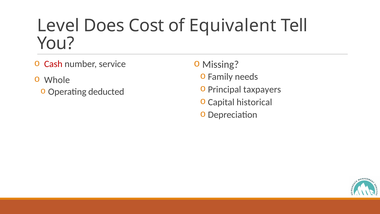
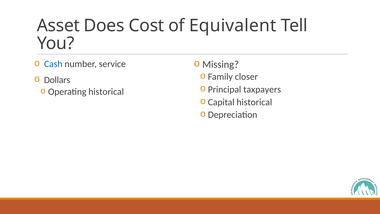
Level: Level -> Asset (58, 26)
Cash colour: red -> blue (53, 64)
needs: needs -> closer (246, 77)
Whole: Whole -> Dollars (57, 80)
Operating deducted: deducted -> historical (106, 92)
